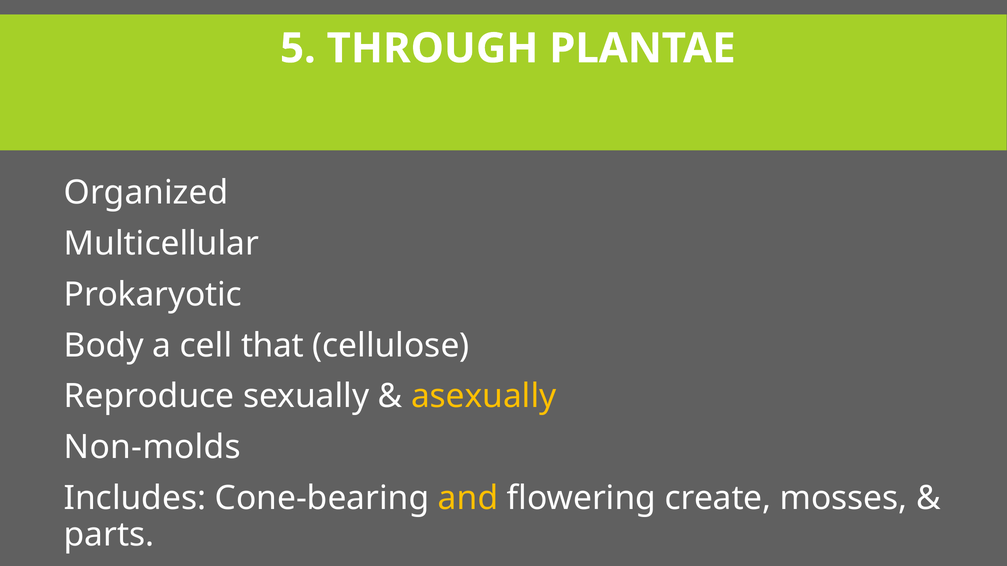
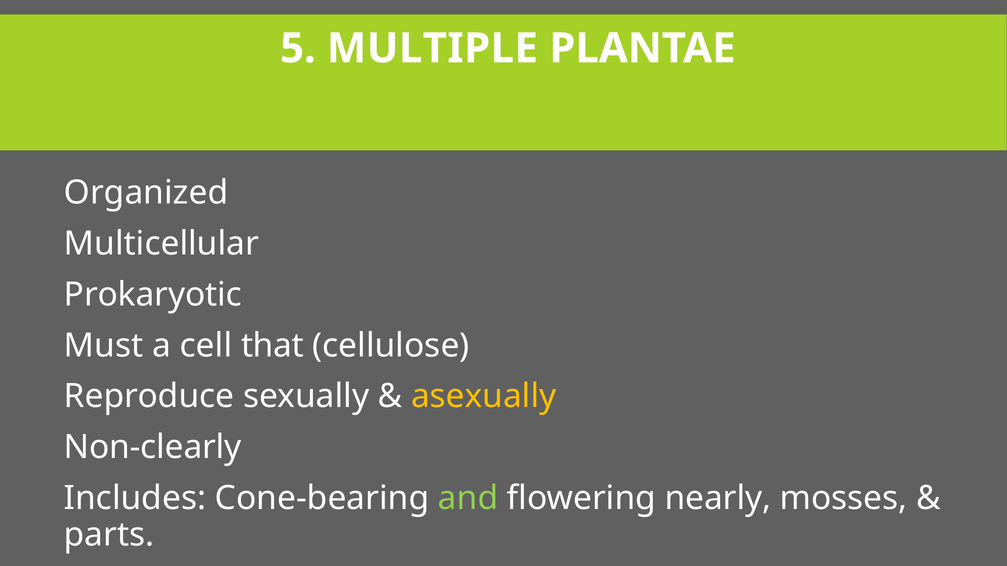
THROUGH: THROUGH -> MULTIPLE (432, 49)
Body: Body -> Must (104, 346)
Non-molds: Non-molds -> Non-clearly (153, 448)
and colour: yellow -> light green (468, 499)
create: create -> nearly (718, 499)
